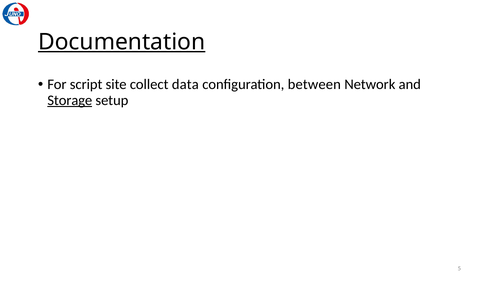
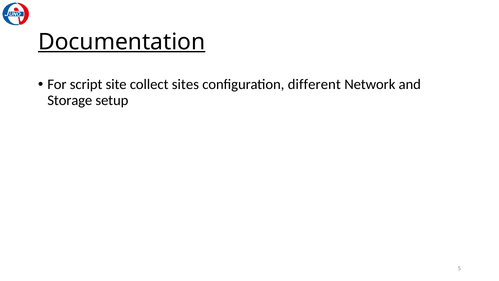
data: data -> sites (185, 84)
between: between -> different (314, 84)
Storage underline: present -> none (70, 100)
